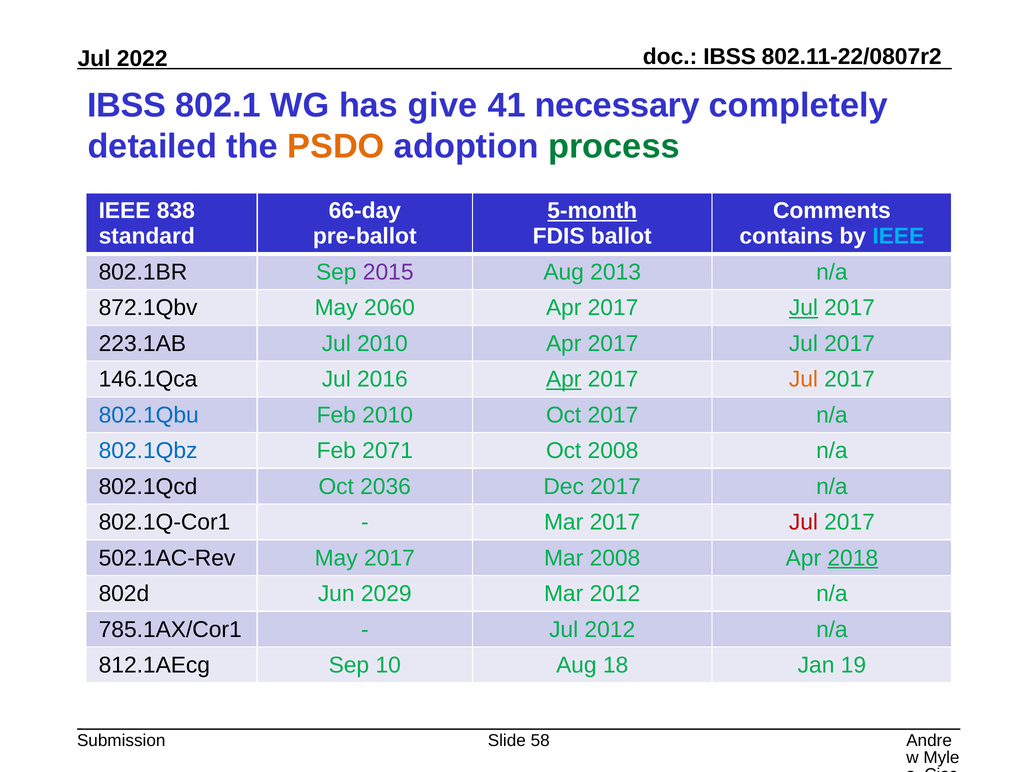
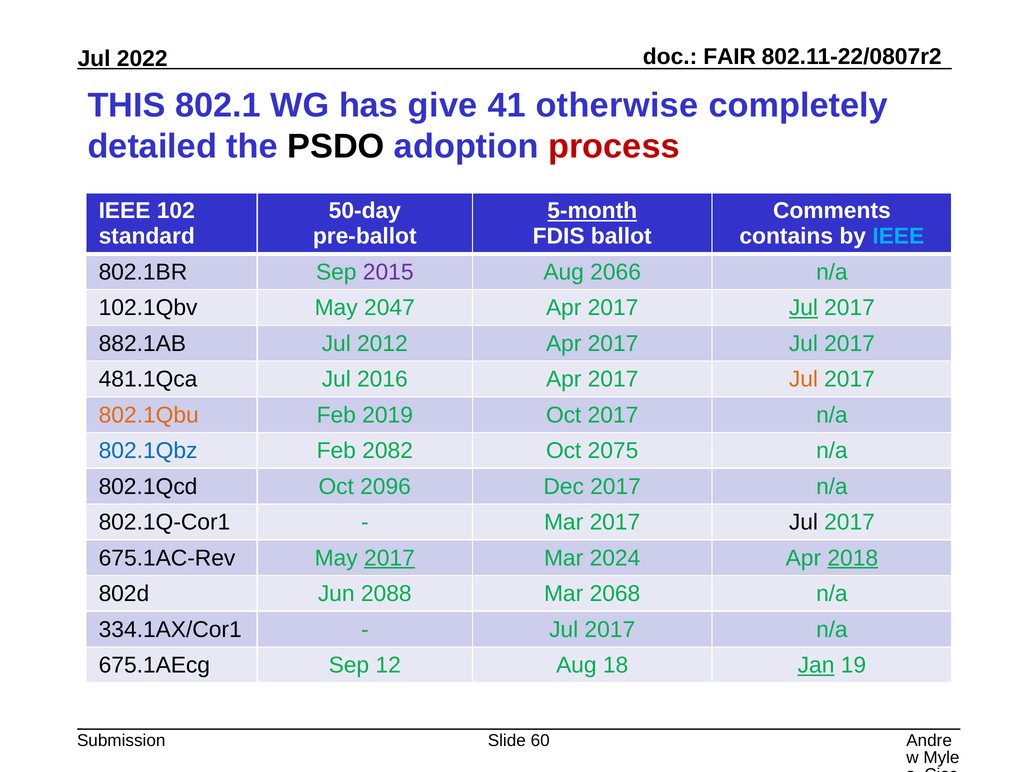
IBSS: IBSS -> FAIR (730, 56)
IBSS: IBSS -> THIS (127, 105)
necessary: necessary -> otherwise (617, 105)
PSDO colour: orange -> black (336, 147)
process colour: green -> red (614, 147)
838: 838 -> 102 (176, 211)
66-day: 66-day -> 50-day (365, 211)
2013: 2013 -> 2066 (616, 272)
872.1Qbv: 872.1Qbv -> 102.1Qbv (148, 308)
2060: 2060 -> 2047 (389, 308)
223.1AB: 223.1AB -> 882.1AB (142, 343)
Jul 2010: 2010 -> 2012 (382, 343)
146.1Qca: 146.1Qca -> 481.1Qca (148, 379)
Apr underline: present -> none (564, 379)
802.1Qbu colour: blue -> orange (149, 415)
Feb 2010: 2010 -> 2019 (388, 415)
2071: 2071 -> 2082 (388, 451)
Oct 2008: 2008 -> 2075 (613, 451)
2036: 2036 -> 2096 (386, 486)
Jul colour: red -> black (803, 522)
502.1AC-Rev: 502.1AC-Rev -> 675.1AC-Rev (167, 558)
2017 underline: none -> present (389, 558)
Mar 2008: 2008 -> 2024 (615, 558)
2029: 2029 -> 2088 (386, 594)
Mar 2012: 2012 -> 2068 (615, 594)
785.1AX/Cor1: 785.1AX/Cor1 -> 334.1AX/Cor1 (170, 629)
2012: 2012 -> 2017 (610, 629)
812.1AEcg: 812.1AEcg -> 675.1AEcg (154, 665)
10: 10 -> 12 (388, 665)
Jan underline: none -> present (816, 665)
58: 58 -> 60 (540, 740)
